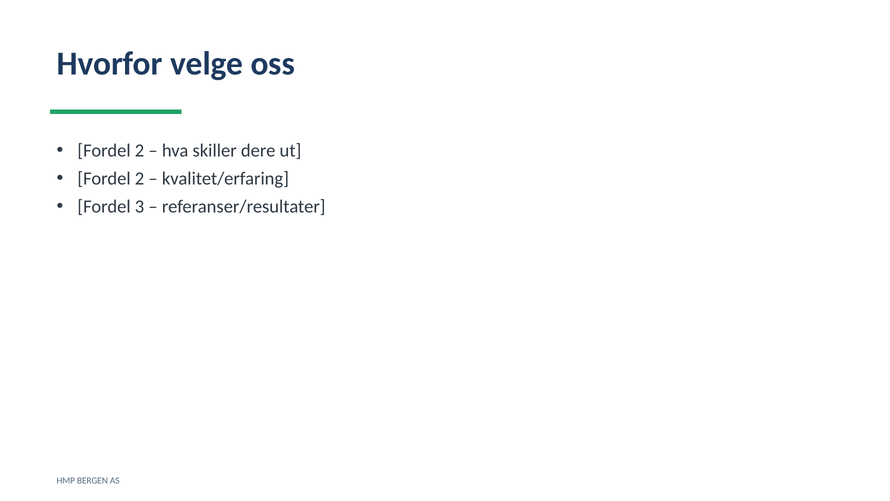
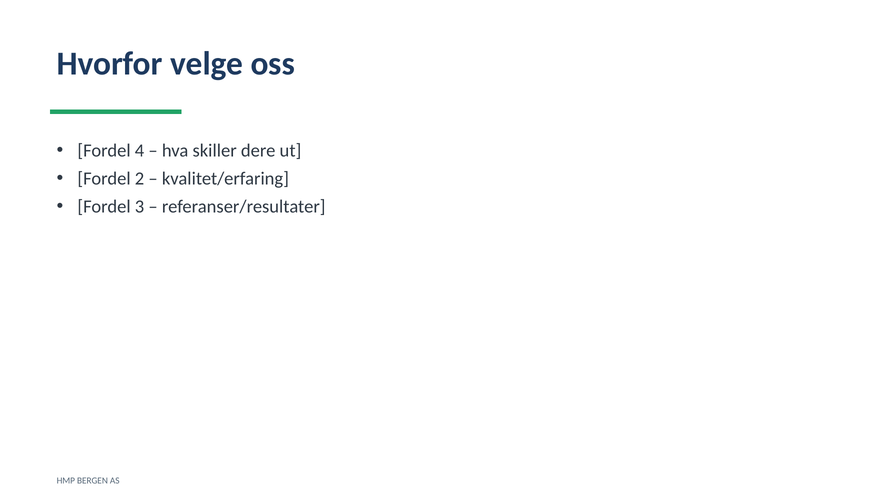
2: 2 -> 4 (140, 151)
